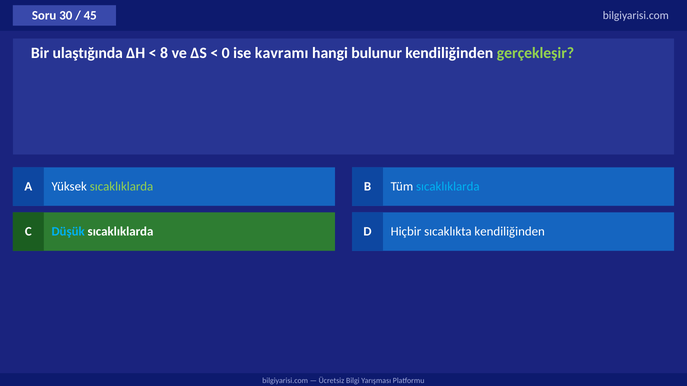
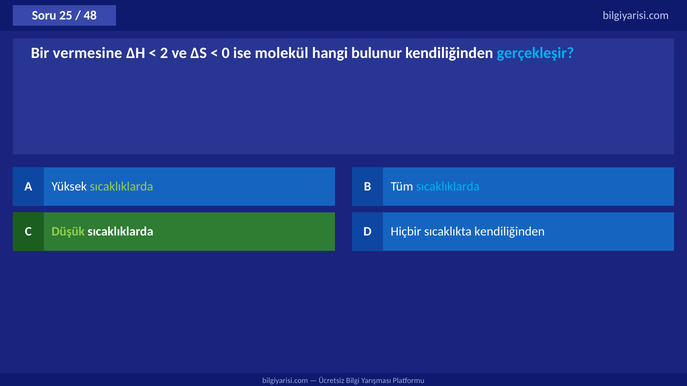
30: 30 -> 25 (66, 16)
45: 45 -> 48 (90, 16)
ulaştığında: ulaştığında -> vermesine (88, 53)
8: 8 -> 2 (164, 53)
kavramı: kavramı -> molekül (282, 53)
gerçekleşir colour: light green -> light blue (535, 53)
Düşük colour: light blue -> light green (68, 232)
